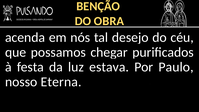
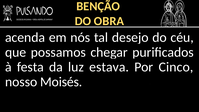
Paulo: Paulo -> Cinco (176, 67)
Eterna: Eterna -> Moisés (61, 82)
